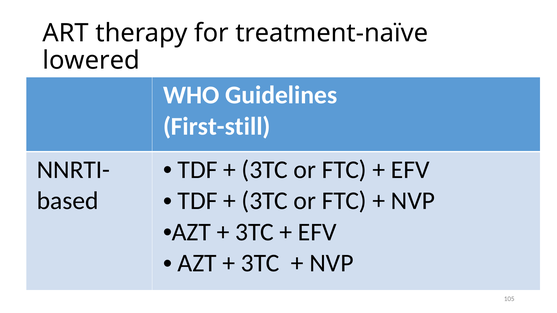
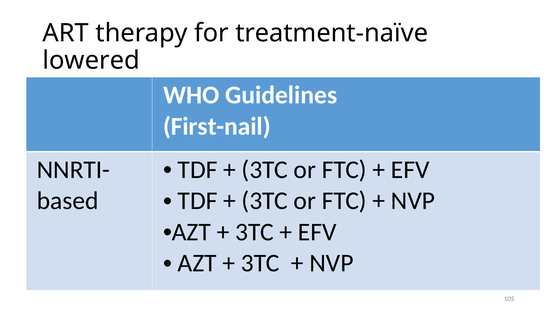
First-still: First-still -> First-nail (217, 126)
